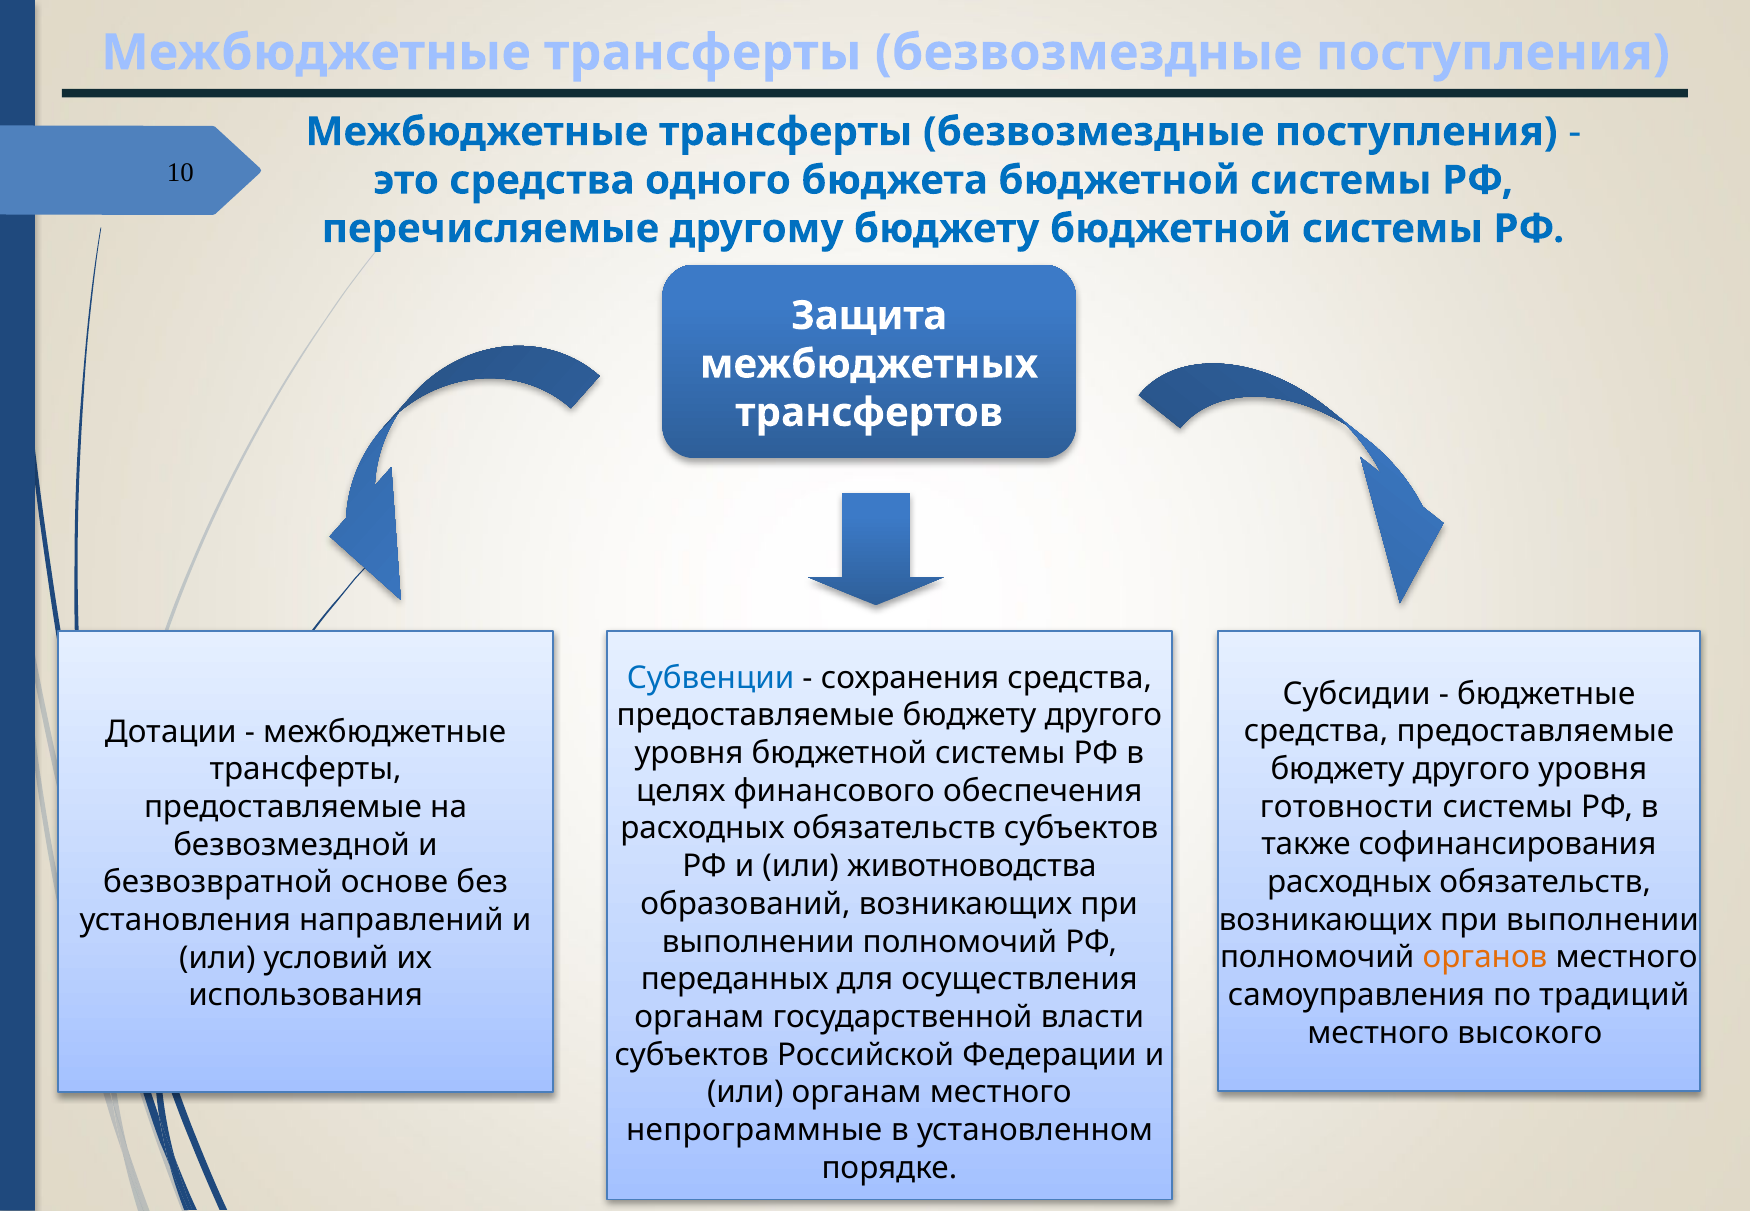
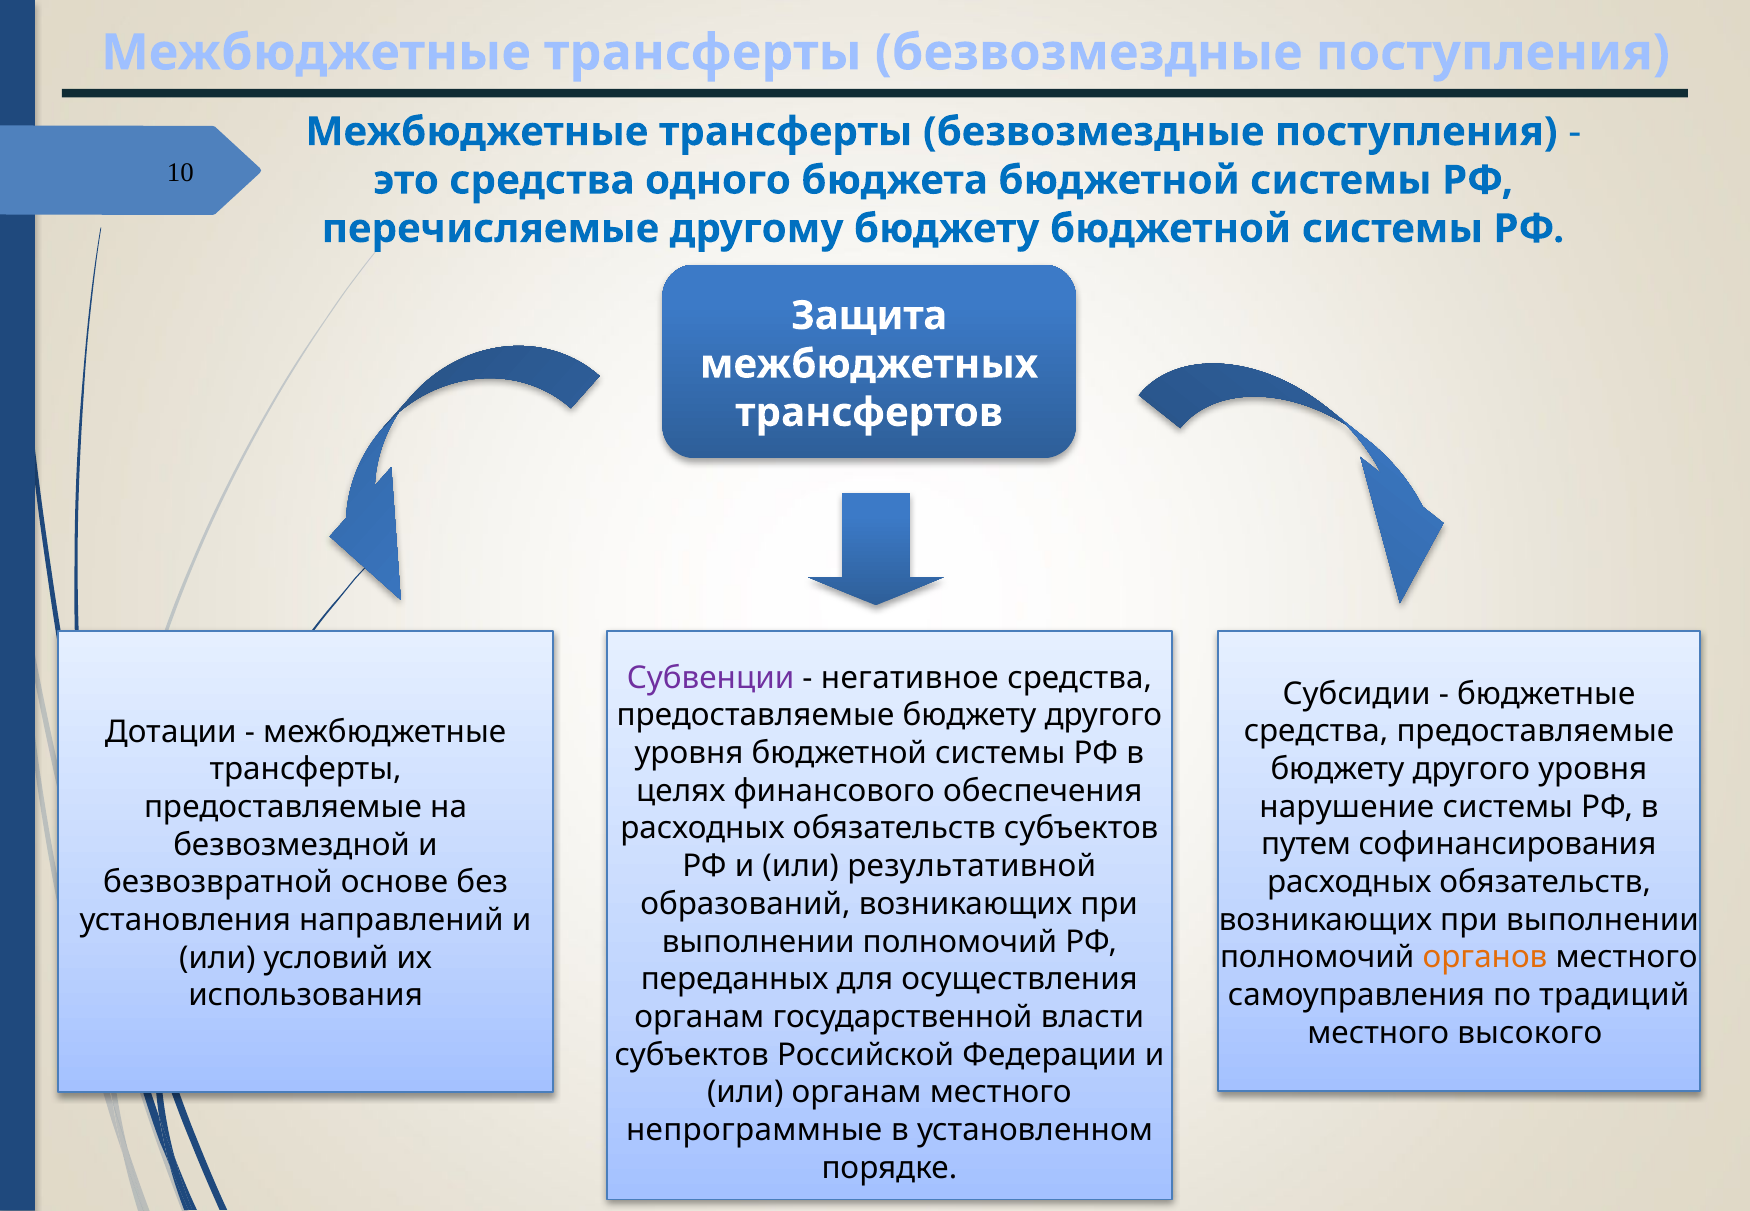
Субвенции colour: blue -> purple (711, 678)
сохранения: сохранения -> негативное (910, 678)
готовности: готовности -> нарушение (1347, 807)
также: также -> путем (1306, 845)
животноводства: животноводства -> результативной (972, 867)
